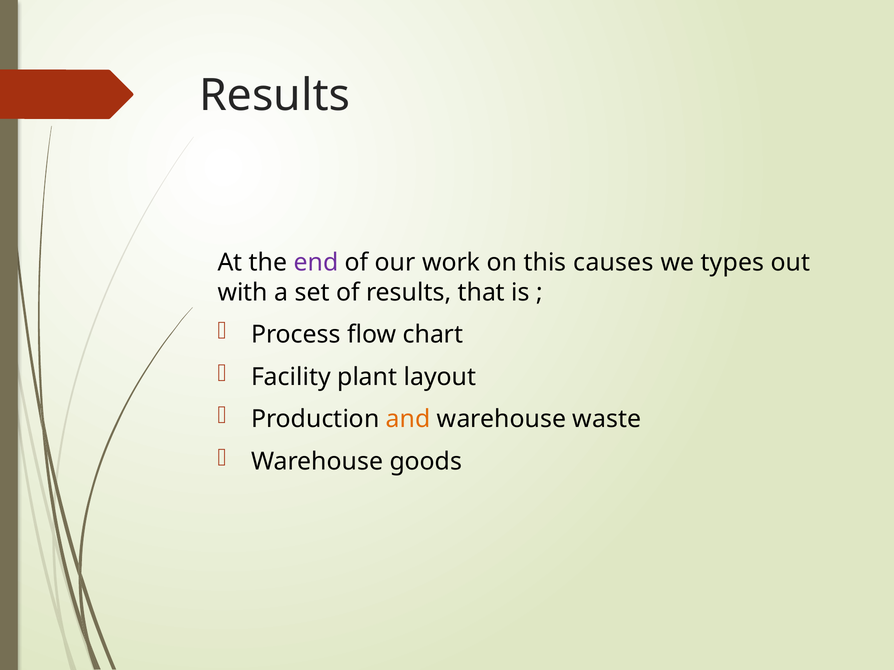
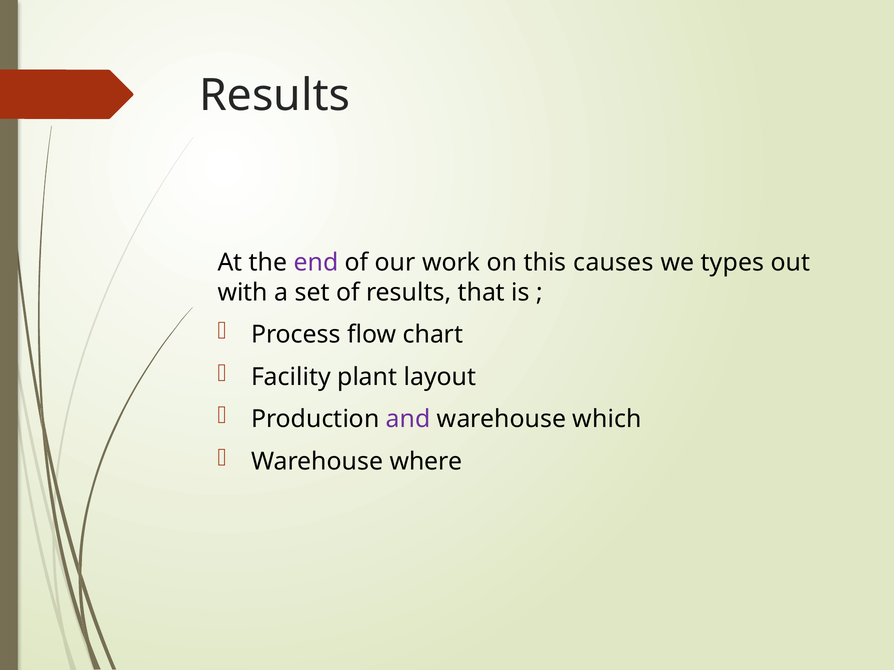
and colour: orange -> purple (408, 420)
waste: waste -> which (607, 420)
goods: goods -> where (426, 462)
